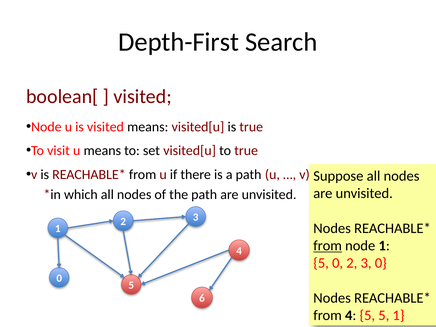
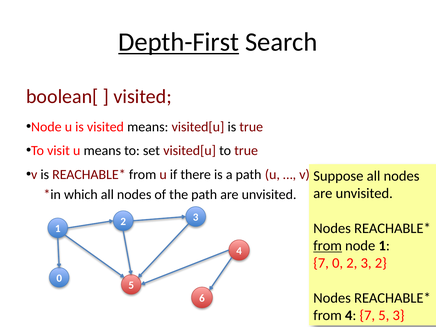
Depth-First underline: none -> present (179, 42)
5: 5 -> 7 (321, 263)
3 0: 0 -> 2 (381, 263)
4 5: 5 -> 7 (367, 315)
1: 1 -> 3 (399, 315)
